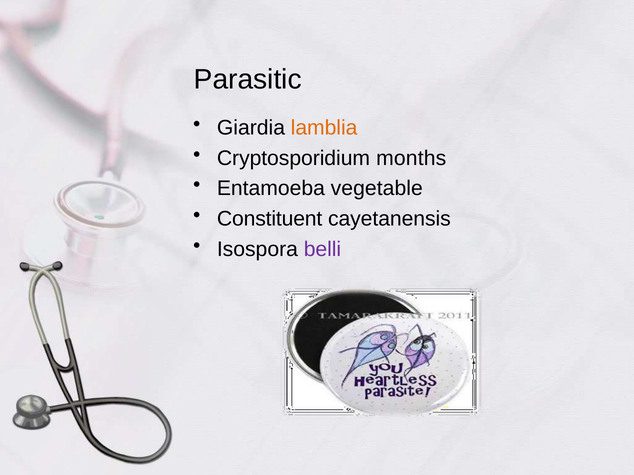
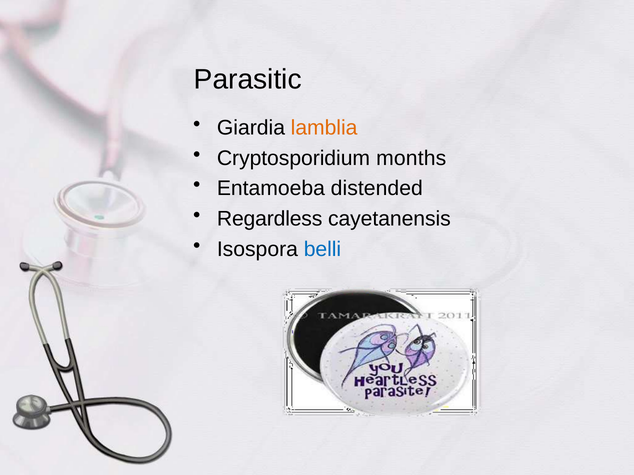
vegetable: vegetable -> distended (377, 189)
Constituent: Constituent -> Regardless (270, 219)
belli colour: purple -> blue (322, 250)
